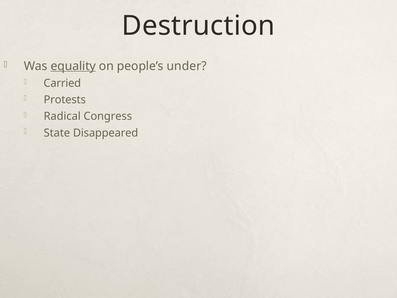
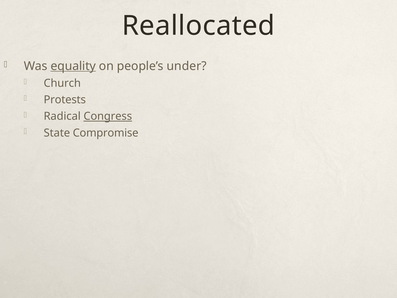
Destruction: Destruction -> Reallocated (198, 26)
Carried: Carried -> Church (62, 83)
Congress underline: none -> present (108, 116)
Disappeared: Disappeared -> Compromise (106, 133)
